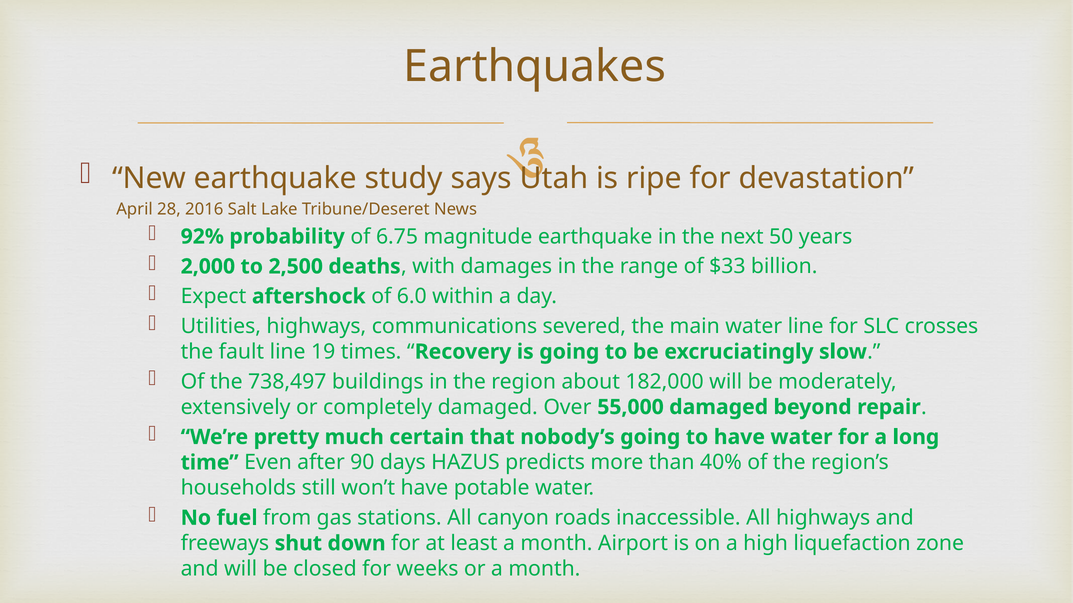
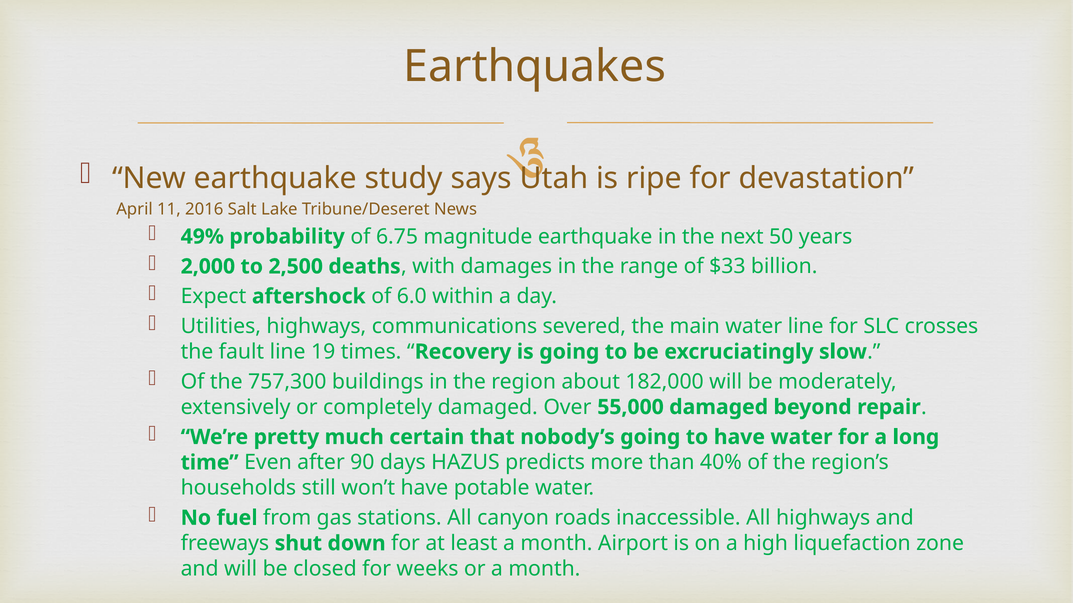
28: 28 -> 11 (169, 209)
92%: 92% -> 49% (202, 237)
738,497: 738,497 -> 757,300 (287, 382)
